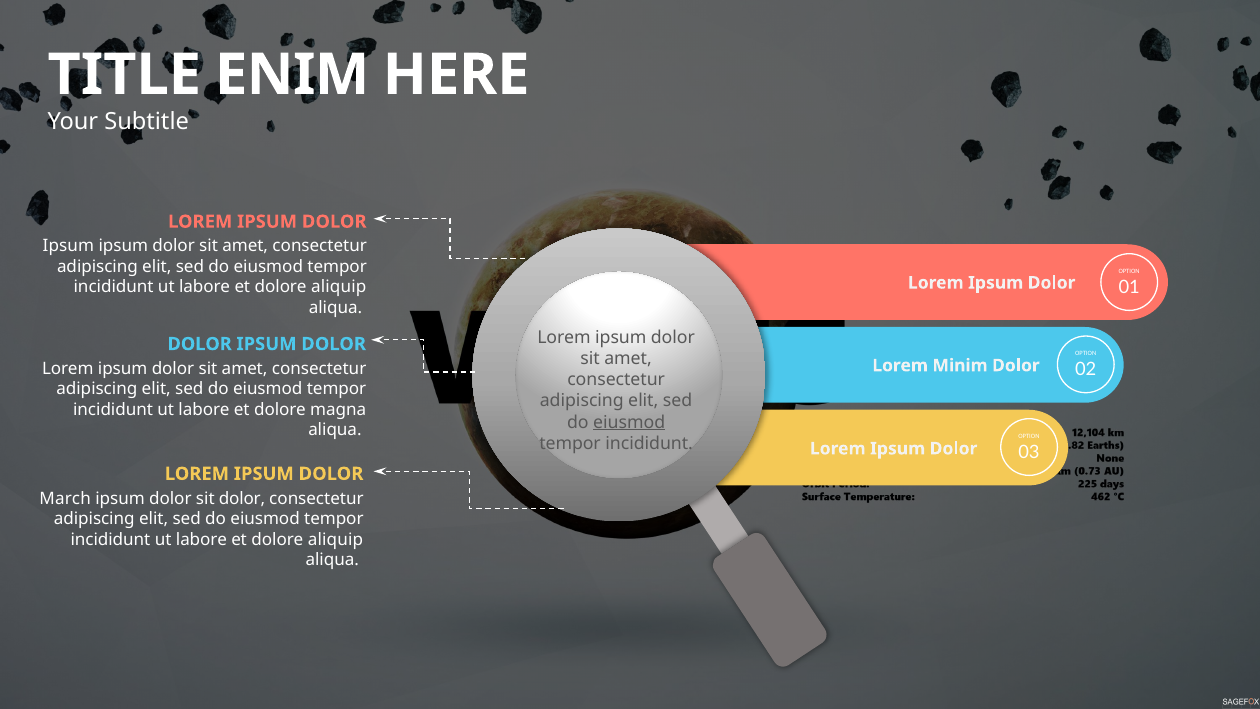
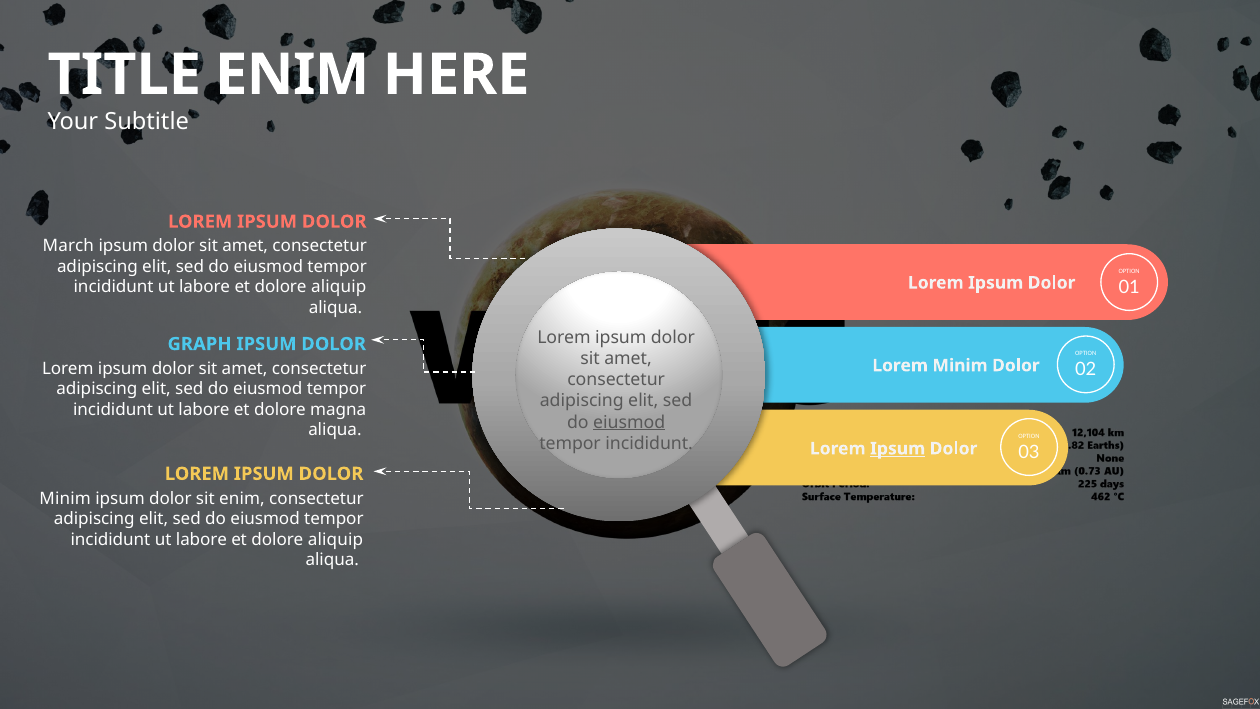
Ipsum: Ipsum -> March (68, 246)
DOLOR: DOLOR -> GRAPH (199, 344)
Ipsum underline: none -> present (898, 448)
March: March -> Minim (65, 498)
sit dolor: dolor -> enim (242, 498)
